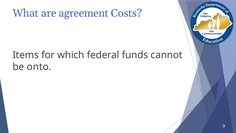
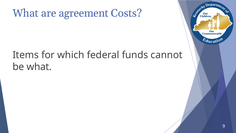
be onto: onto -> what (39, 67)
